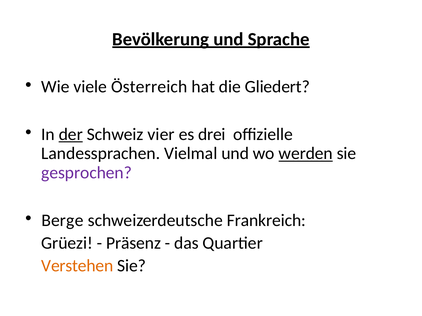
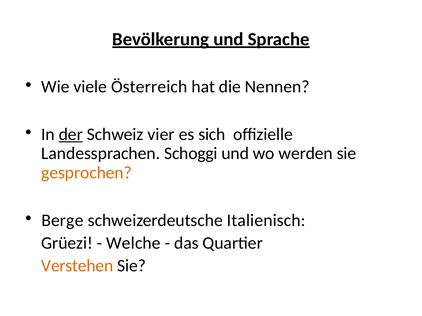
Gliedert: Gliedert -> Nennen (277, 87)
drei: drei -> sich (212, 134)
Vielmal: Vielmal -> Schoggi (191, 154)
werden underline: present -> none (306, 154)
gesprochen colour: purple -> orange (87, 173)
Frankreich: Frankreich -> Italienisch (266, 221)
Präsenz: Präsenz -> Welche (133, 243)
